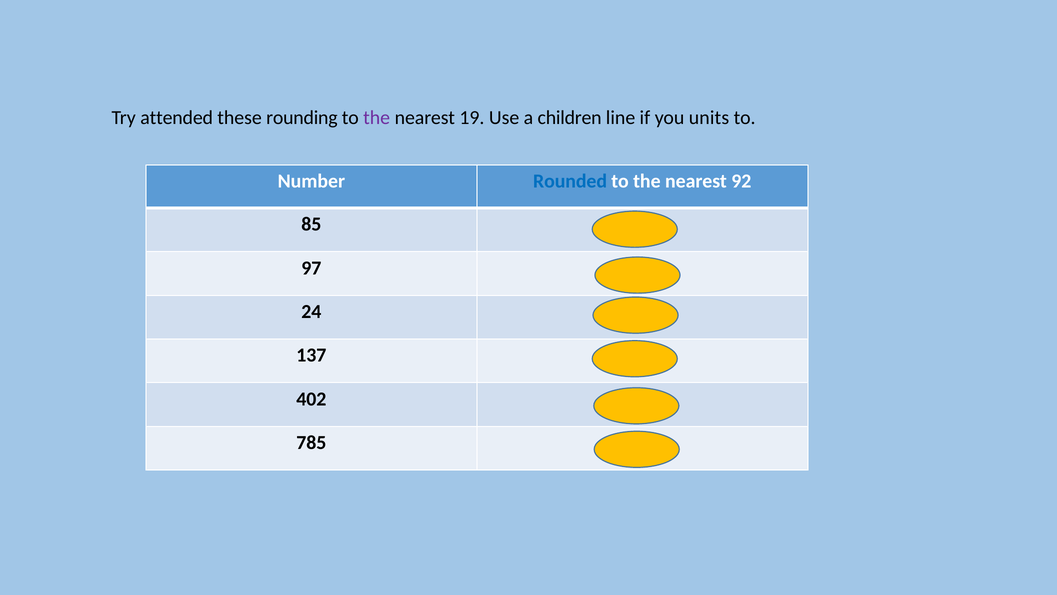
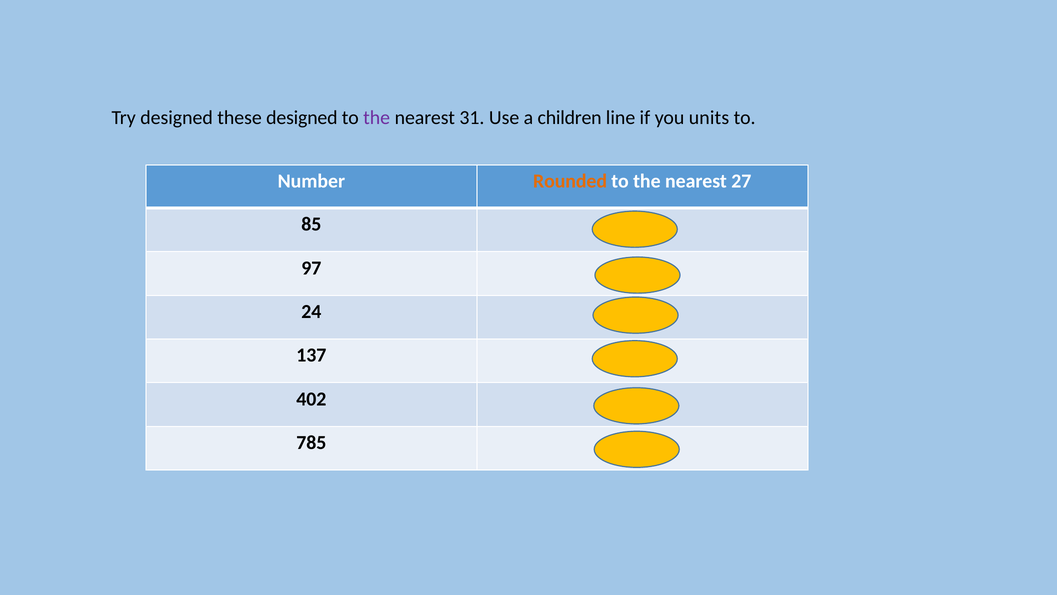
Try attended: attended -> designed (177, 117)
these rounding: rounding -> designed (302, 117)
19: 19 -> 31 (472, 117)
Rounded colour: blue -> orange (570, 181)
92: 92 -> 27 (741, 181)
